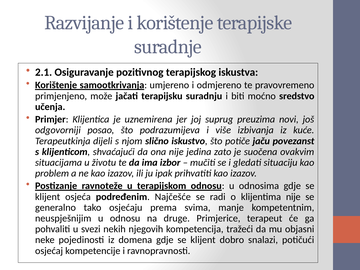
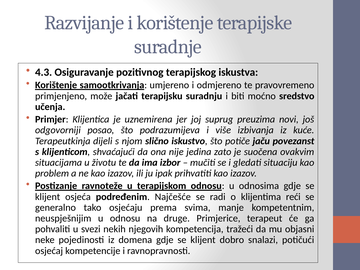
2.1: 2.1 -> 4.3 (44, 72)
klijentima nije: nije -> reći (293, 197)
